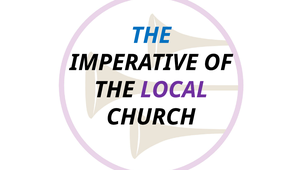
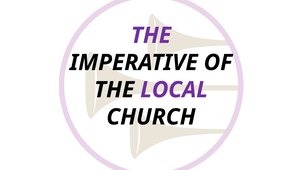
THE colour: blue -> purple (151, 35)
